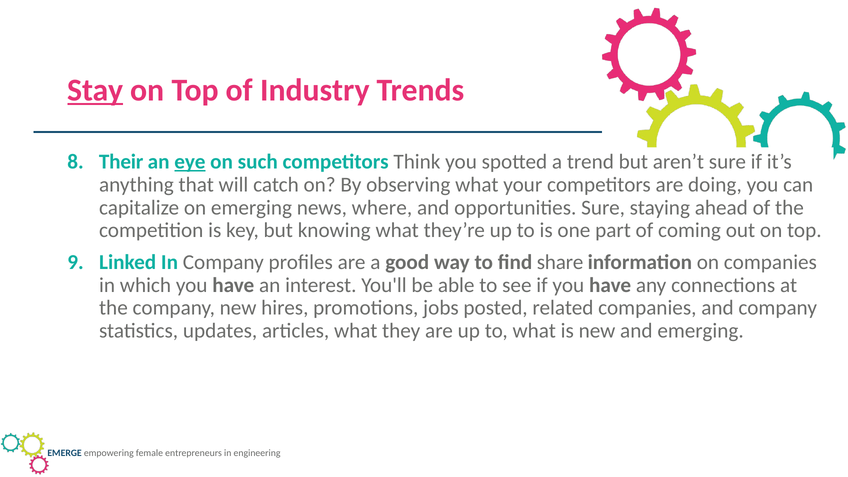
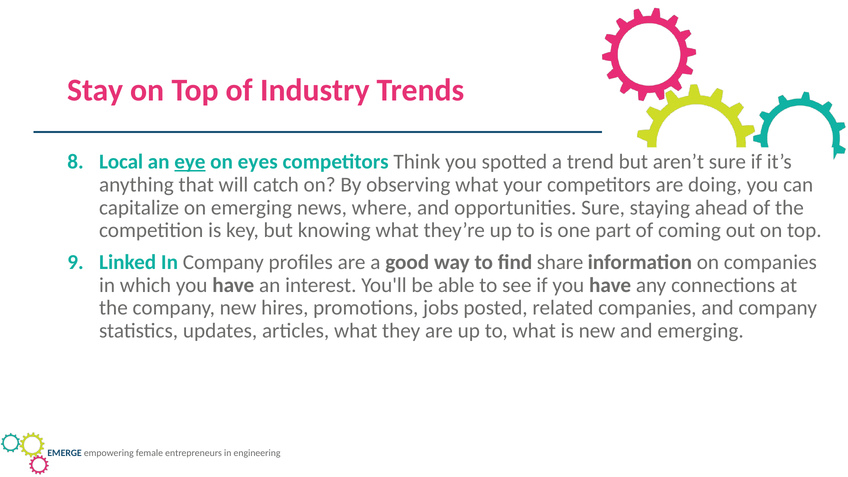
Stay underline: present -> none (95, 90)
Their: Their -> Local (121, 162)
such: such -> eyes (258, 162)
